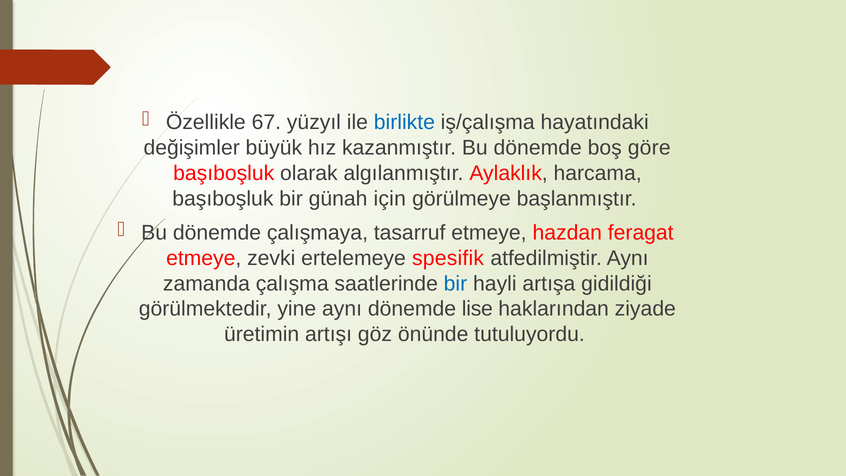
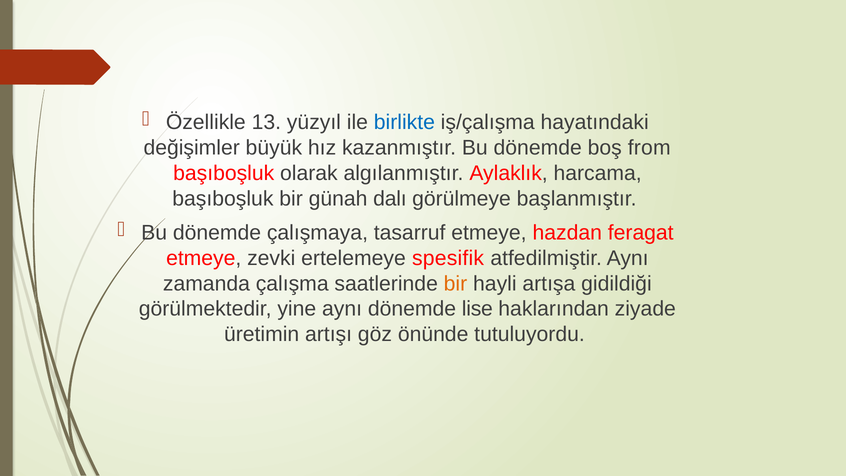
67: 67 -> 13 (266, 122)
göre: göre -> from (649, 148)
için: için -> dalı (390, 199)
bir colour: blue -> orange (455, 283)
